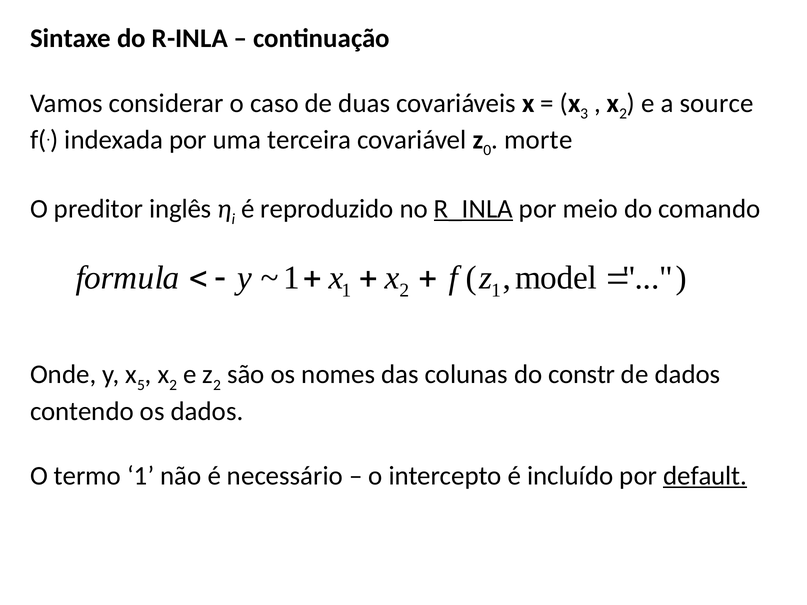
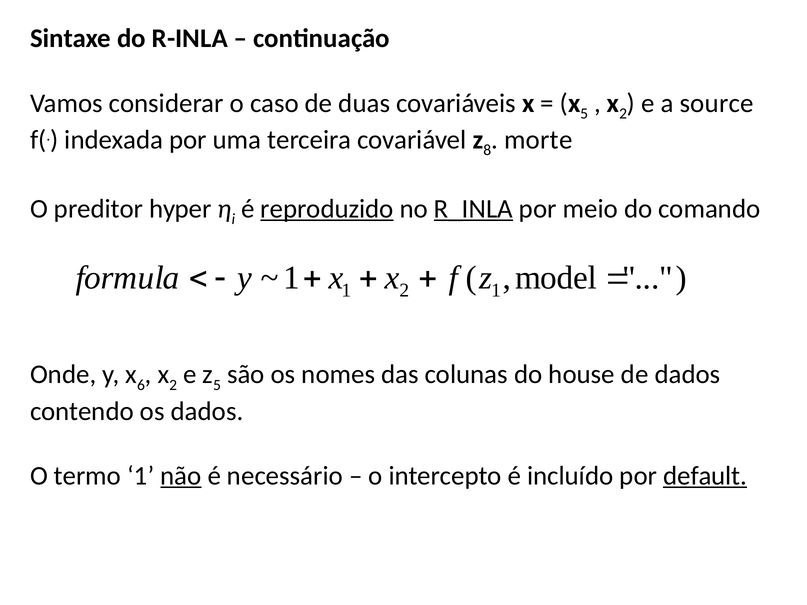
x 3: 3 -> 5 (584, 114)
0: 0 -> 8 (487, 150)
inglês: inglês -> hyper (180, 209)
reproduzido underline: none -> present (327, 209)
5: 5 -> 6 (141, 385)
2: 2 -> 5 (217, 385)
constr: constr -> house (582, 375)
não underline: none -> present (181, 476)
